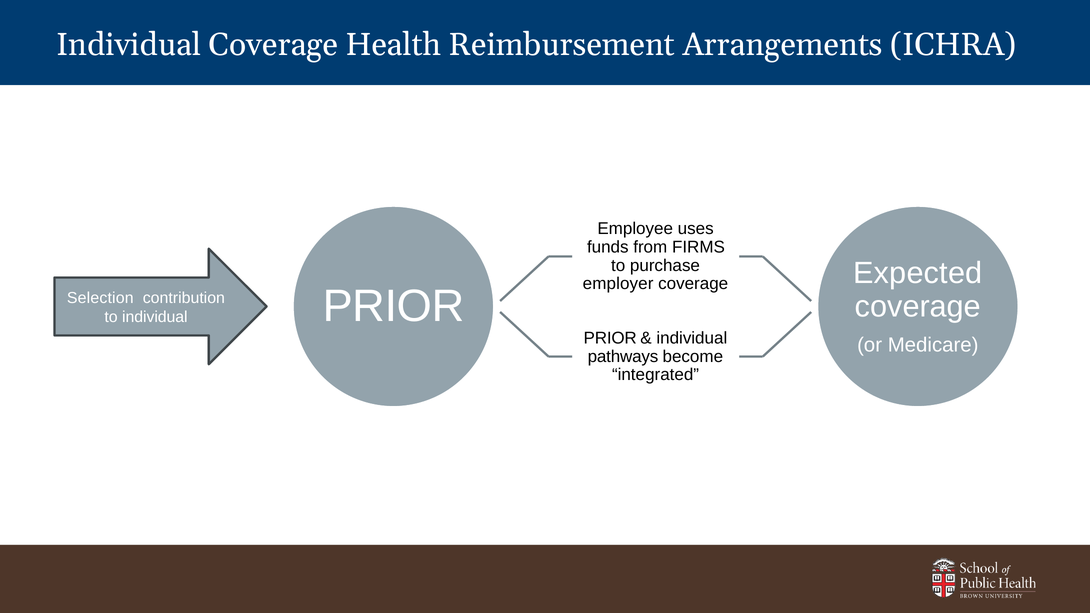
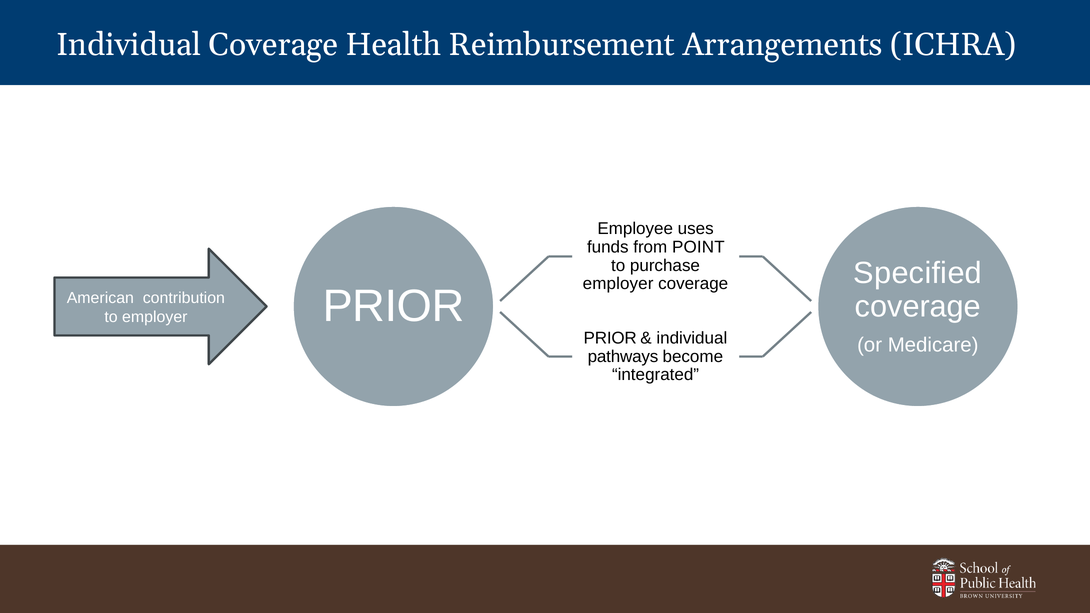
FIRMS: FIRMS -> POINT (698, 247)
Expected: Expected -> Specified (918, 273)
Selection: Selection -> American (100, 298)
to individual: individual -> employer (155, 317)
